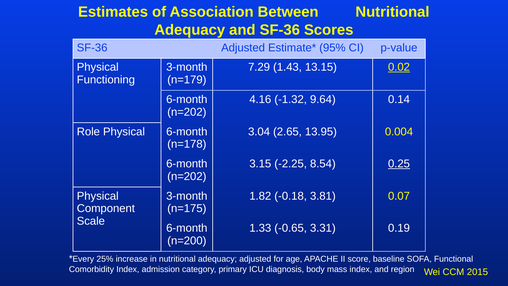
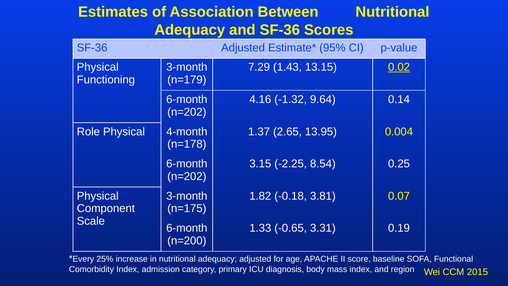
Physical 6-month: 6-month -> 4-month (187, 131)
3.04: 3.04 -> 1.37 (259, 131)
0.25 underline: present -> none (399, 164)
